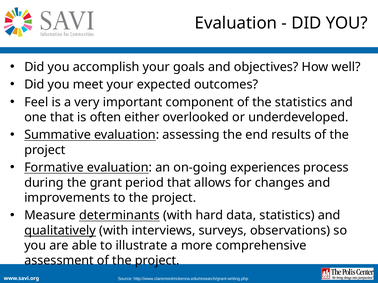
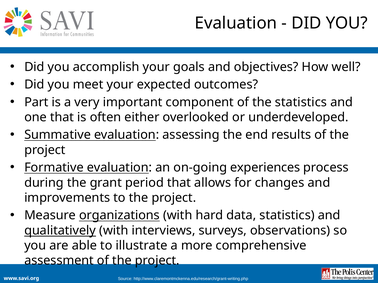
Feel: Feel -> Part (36, 102)
determinants: determinants -> organizations (119, 216)
